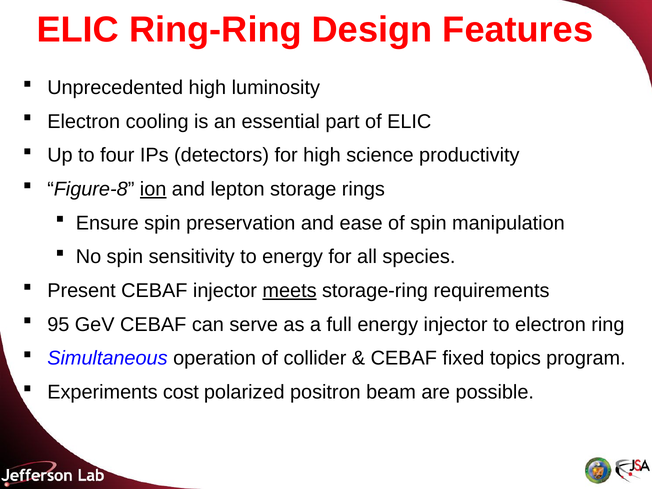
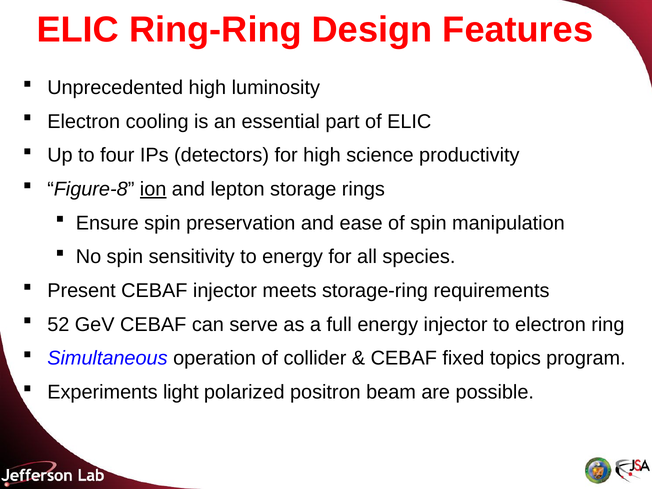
meets underline: present -> none (290, 291)
95: 95 -> 52 (58, 325)
cost: cost -> light (181, 392)
